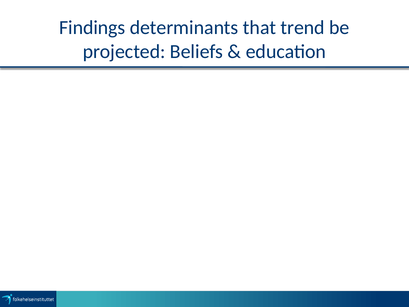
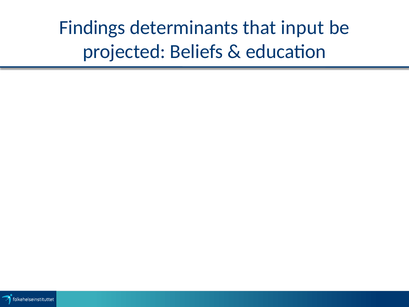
trend: trend -> input (302, 28)
